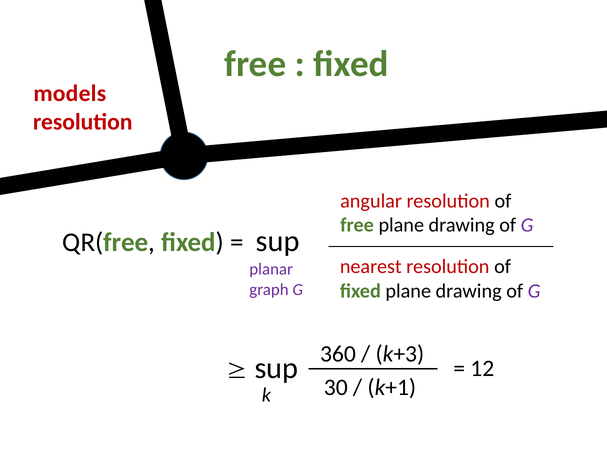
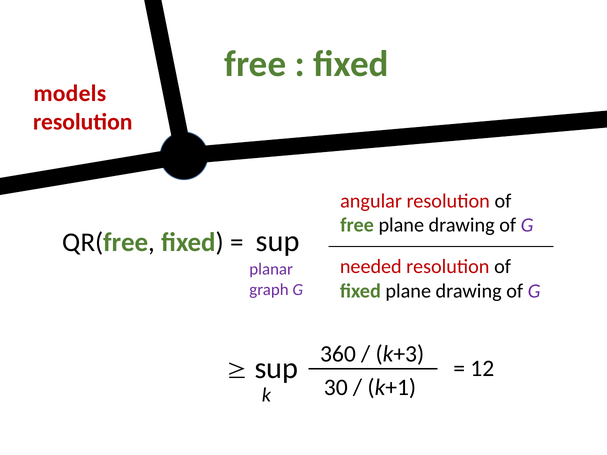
nearest: nearest -> needed (371, 267)
